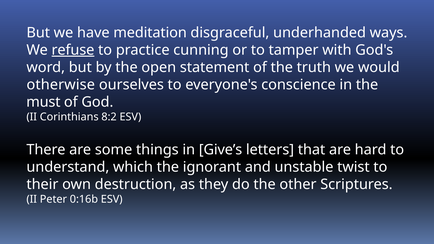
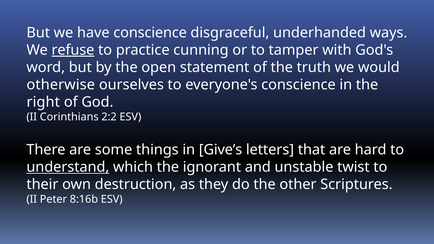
have meditation: meditation -> conscience (150, 33)
must: must -> right (43, 102)
8:2: 8:2 -> 2:2 (109, 117)
understand underline: none -> present (68, 167)
0:16b: 0:16b -> 8:16b (84, 199)
